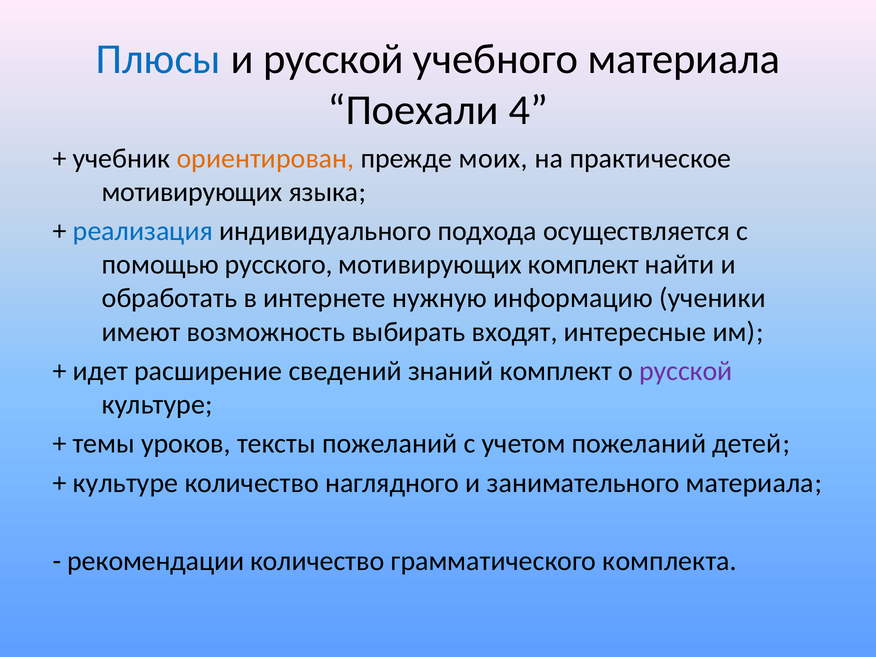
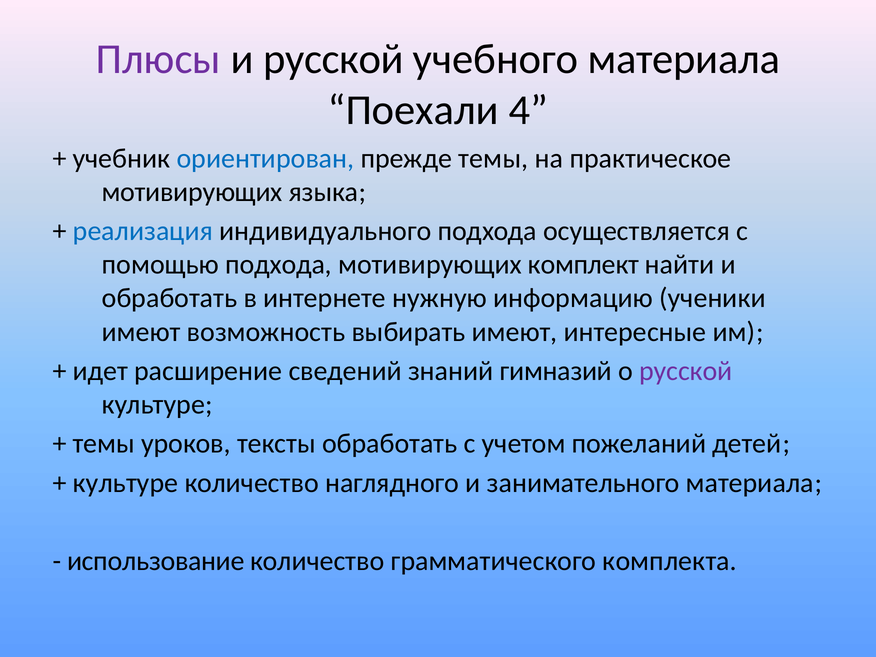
Плюсы colour: blue -> purple (158, 59)
ориентирован colour: orange -> blue (265, 158)
прежде моих: моих -> темы (493, 158)
помощью русского: русского -> подхода (279, 265)
выбирать входят: входят -> имеют (515, 332)
знаний комплект: комплект -> гимназий (556, 371)
тексты пожеланий: пожеланий -> обработать (390, 444)
рекомендации: рекомендации -> использование (156, 561)
